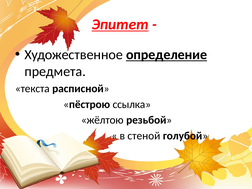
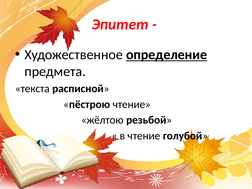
Эпитет underline: present -> none (120, 24)
пёстрою ссылка: ссылка -> чтение (132, 104)
в стеной: стеной -> чтение (144, 136)
